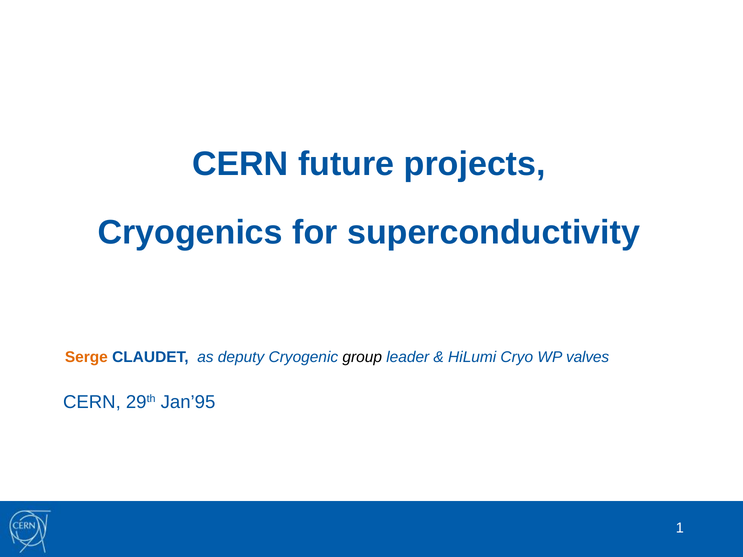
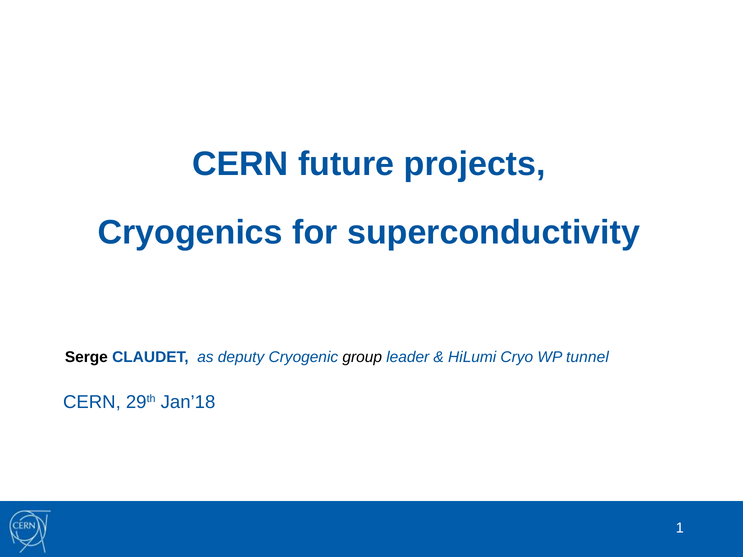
Serge colour: orange -> black (86, 357)
valves: valves -> tunnel (587, 357)
Jan’95: Jan’95 -> Jan’18 (188, 402)
